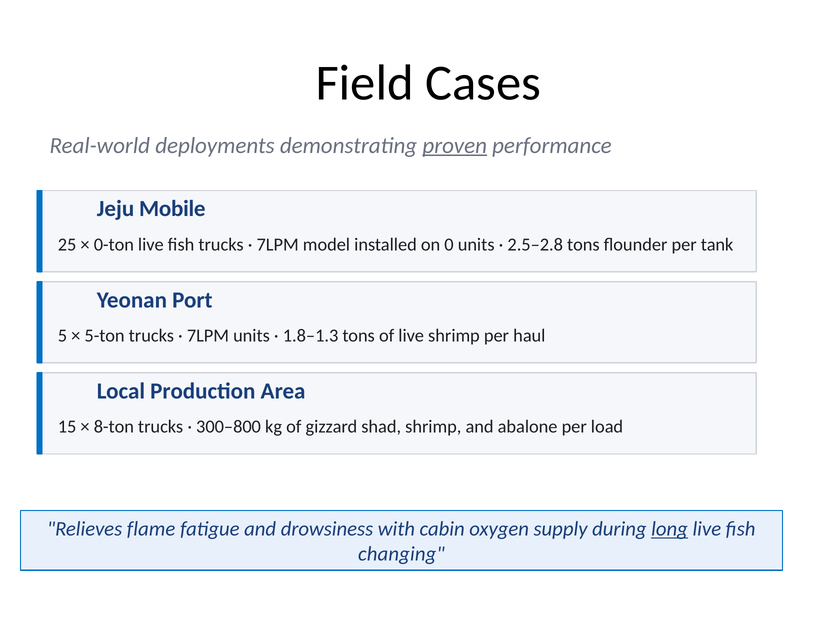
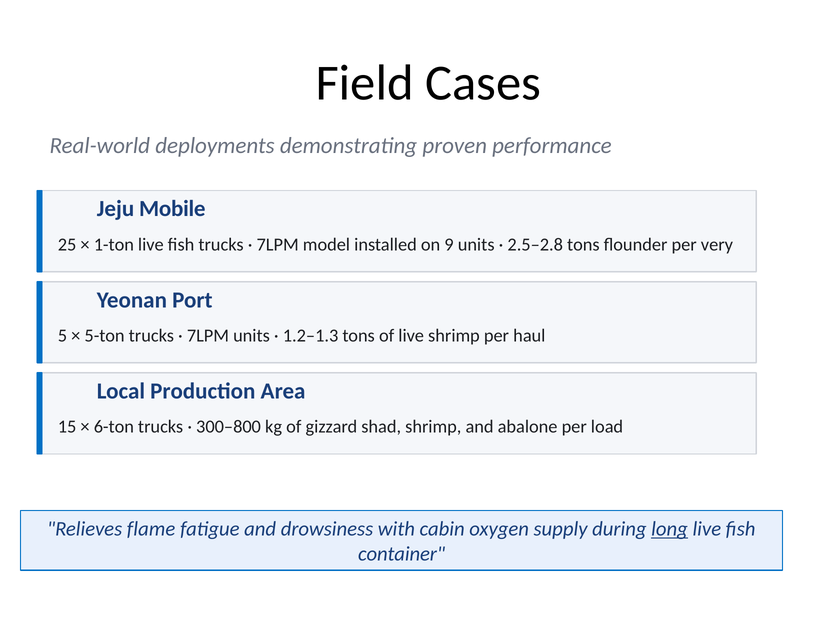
proven underline: present -> none (455, 145)
0-ton: 0-ton -> 1-ton (114, 245)
0: 0 -> 9 (449, 245)
tank: tank -> very (717, 245)
1.8–1.3: 1.8–1.3 -> 1.2–1.3 (311, 336)
8-ton: 8-ton -> 6-ton (114, 427)
changing: changing -> container (402, 554)
